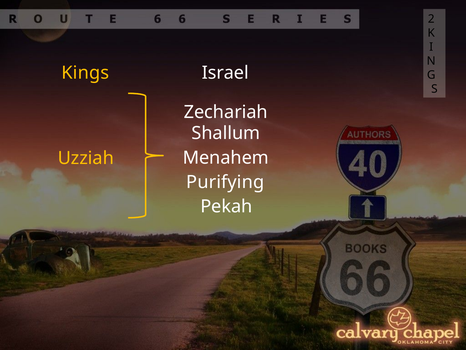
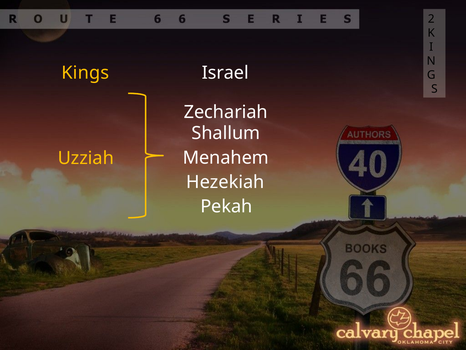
Purifying: Purifying -> Hezekiah (225, 182)
